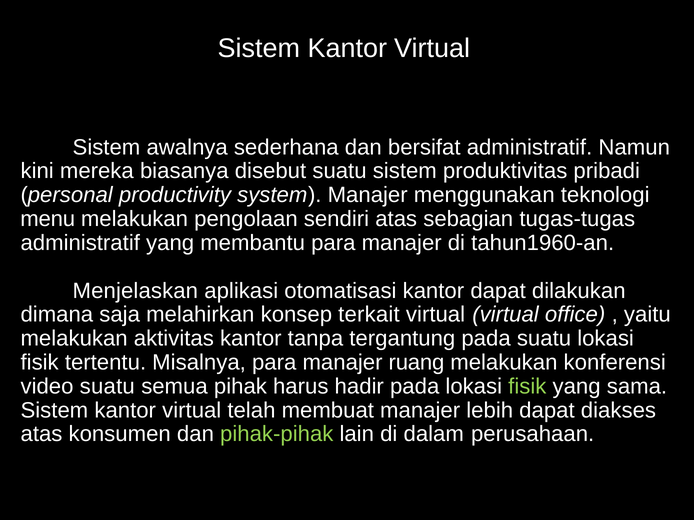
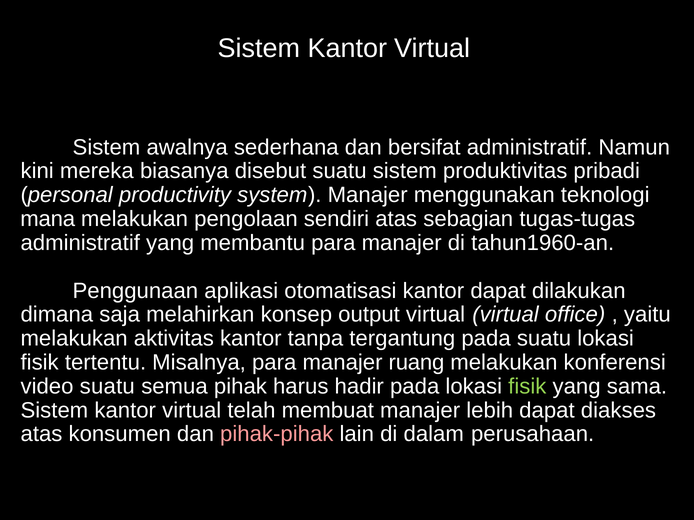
menu: menu -> mana (48, 219)
Menjelaskan: Menjelaskan -> Penggunaan (135, 291)
terkait: terkait -> output (369, 315)
pihak-pihak colour: light green -> pink (277, 435)
